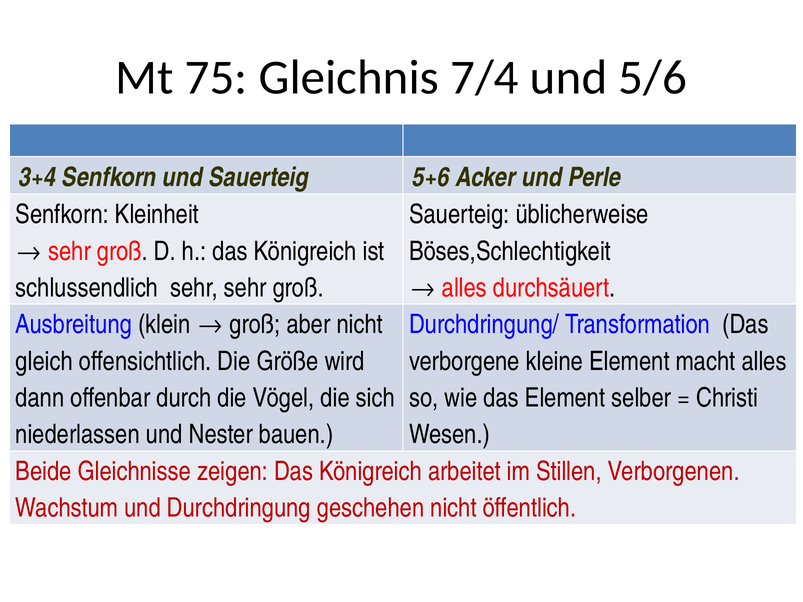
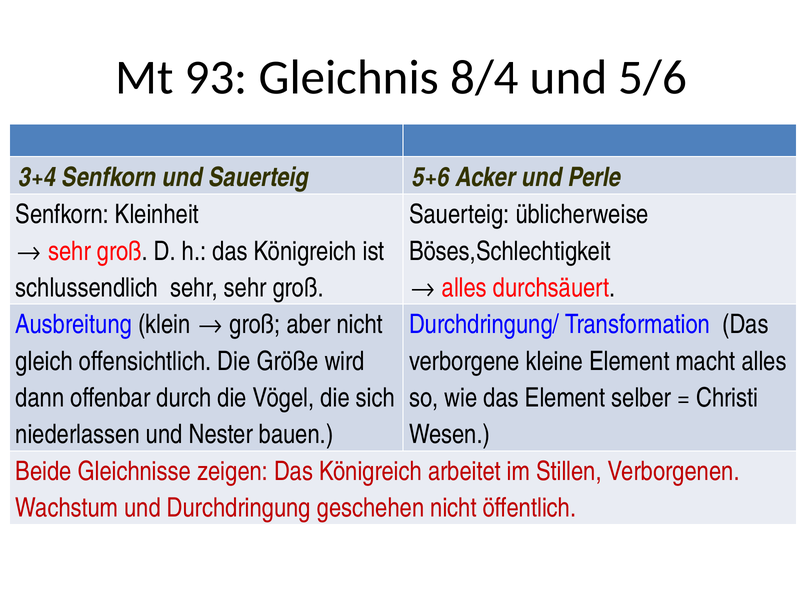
75: 75 -> 93 (216, 78)
7/4: 7/4 -> 8/4 (484, 78)
